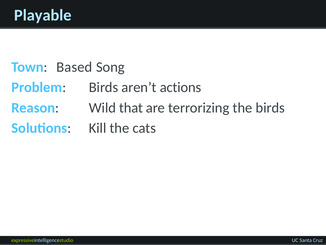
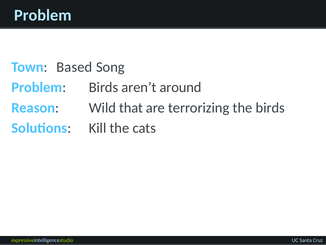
Playable: Playable -> Problem (43, 15)
actions: actions -> around (181, 87)
